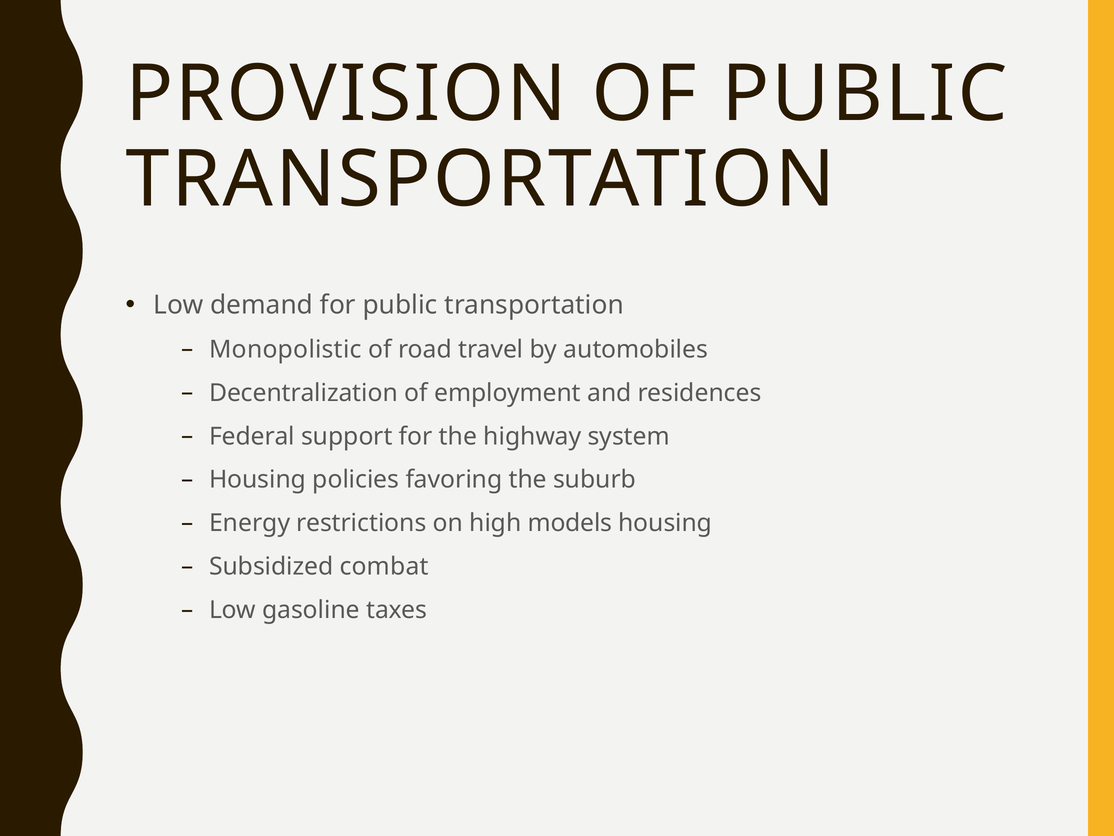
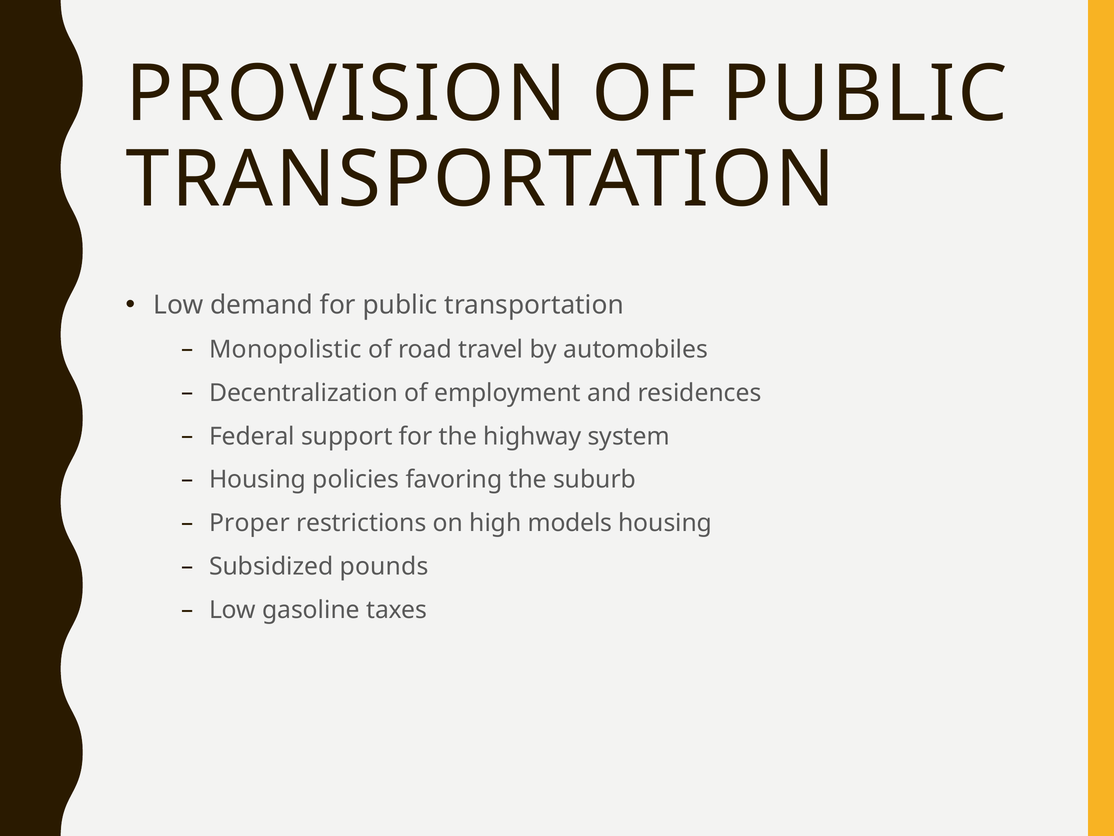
Energy: Energy -> Proper (249, 523)
combat: combat -> pounds (384, 566)
